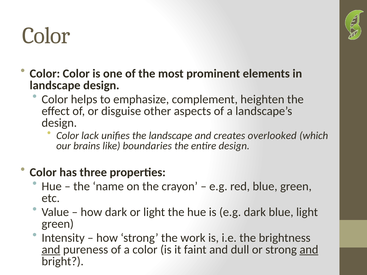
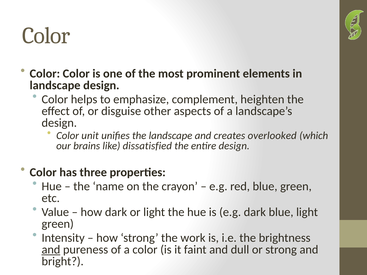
lack: lack -> unit (90, 136)
boundaries: boundaries -> dissatisfied (147, 146)
and underline: present -> none (309, 250)
